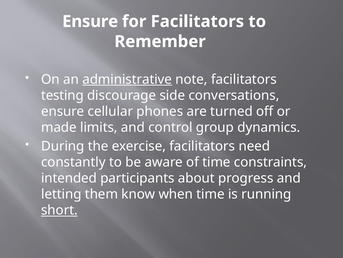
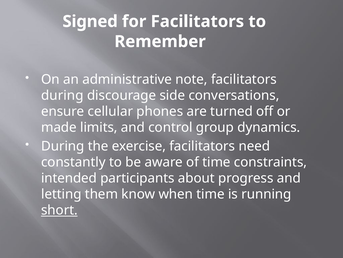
Ensure: Ensure -> Signed (90, 21)
administrative underline: present -> none (127, 79)
testing: testing -> during (62, 95)
